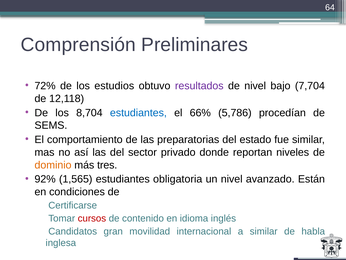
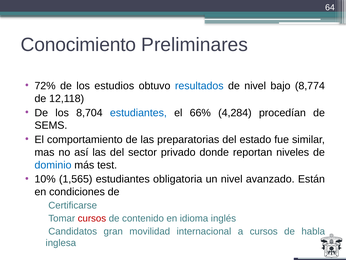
Comprensión: Comprensión -> Conocimiento (78, 45)
resultados colour: purple -> blue (199, 86)
7,704: 7,704 -> 8,774 (310, 86)
5,786: 5,786 -> 4,284 (235, 113)
dominio colour: orange -> blue (53, 165)
tres: tres -> test (107, 165)
92%: 92% -> 10% (45, 179)
a similar: similar -> cursos (264, 231)
